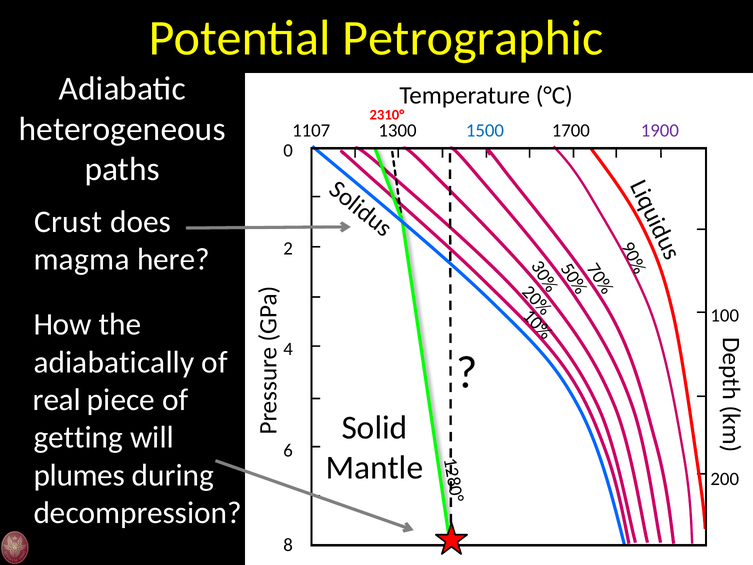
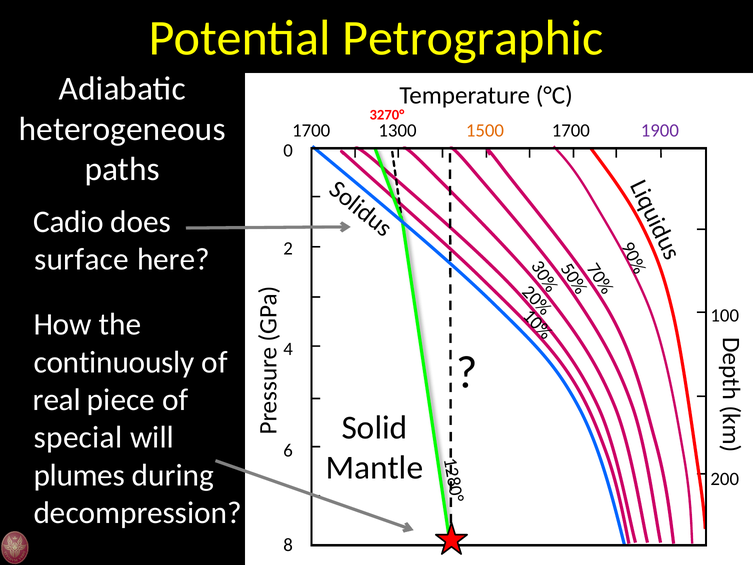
2310°: 2310° -> 3270° (387, 115)
1107: 1107 -> 1700 (311, 131)
1500 colour: blue -> orange (485, 131)
Crust: Crust -> Cadio (68, 222)
magma: magma -> surface (82, 259)
adiabatically: adiabatically -> continuously (114, 362)
getting: getting -> special (78, 437)
